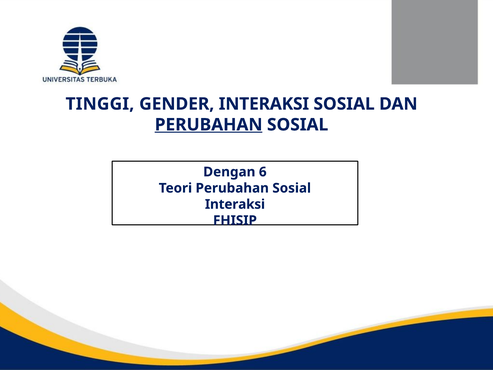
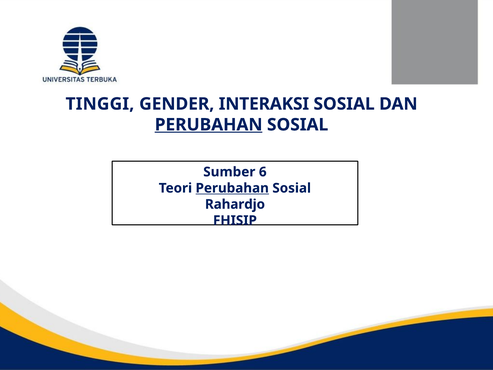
Dengan: Dengan -> Sumber (229, 172)
Perubahan underline: none -> present (232, 188)
Interaksi: Interaksi -> Rahardjo (235, 204)
